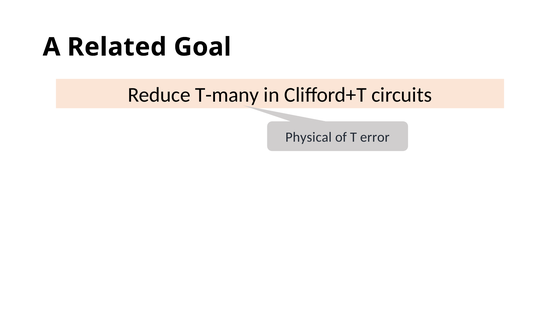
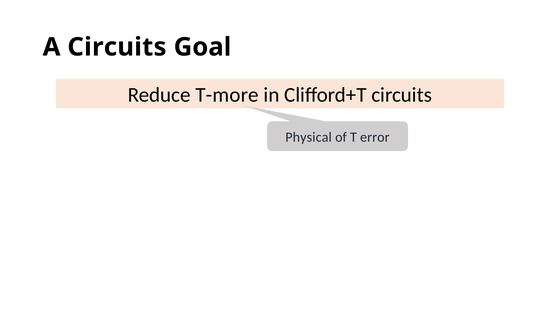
A Related: Related -> Circuits (117, 47)
T-many: T-many -> T-more (227, 95)
